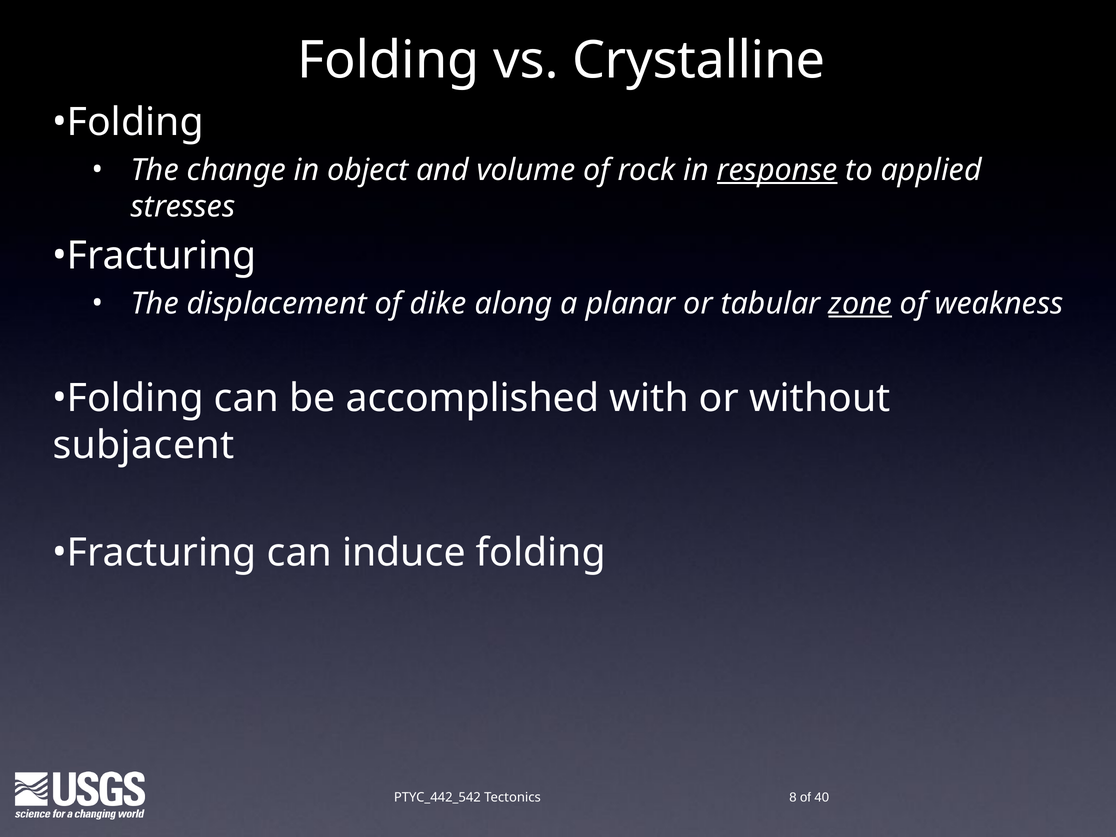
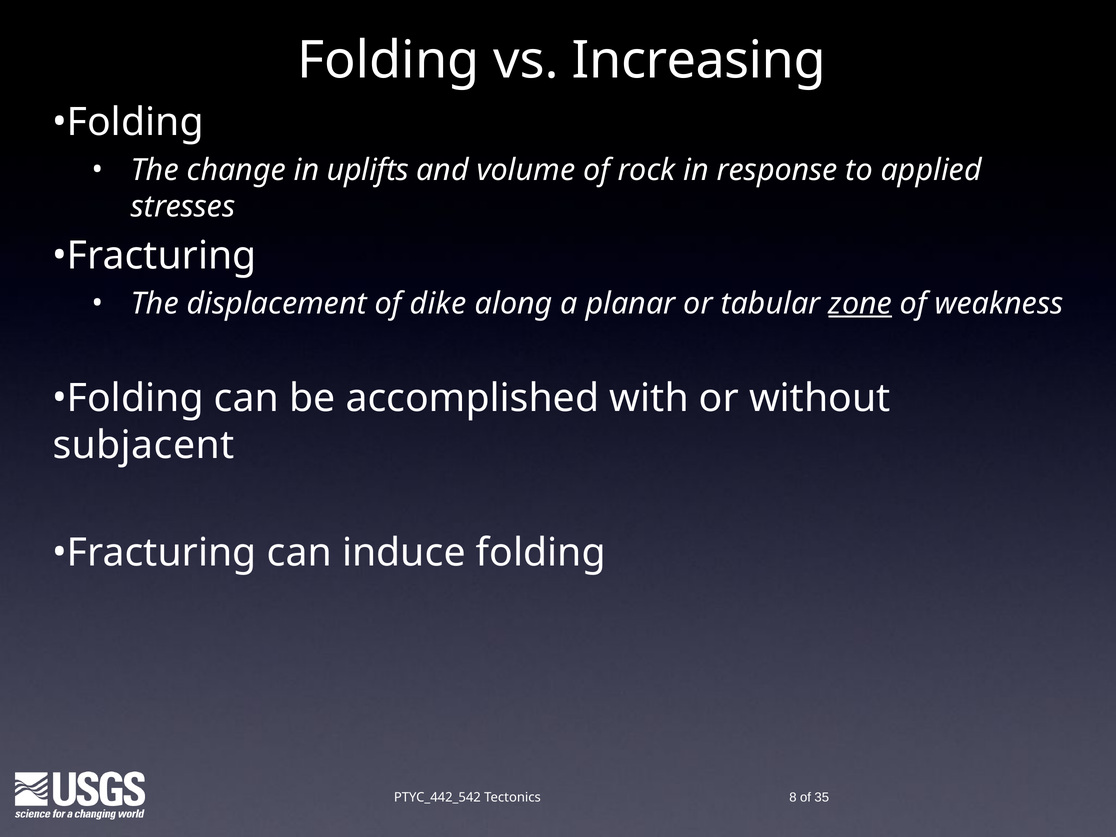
Crystalline: Crystalline -> Increasing (699, 60)
object: object -> uplifts (368, 170)
response underline: present -> none (777, 170)
40: 40 -> 35 (822, 797)
